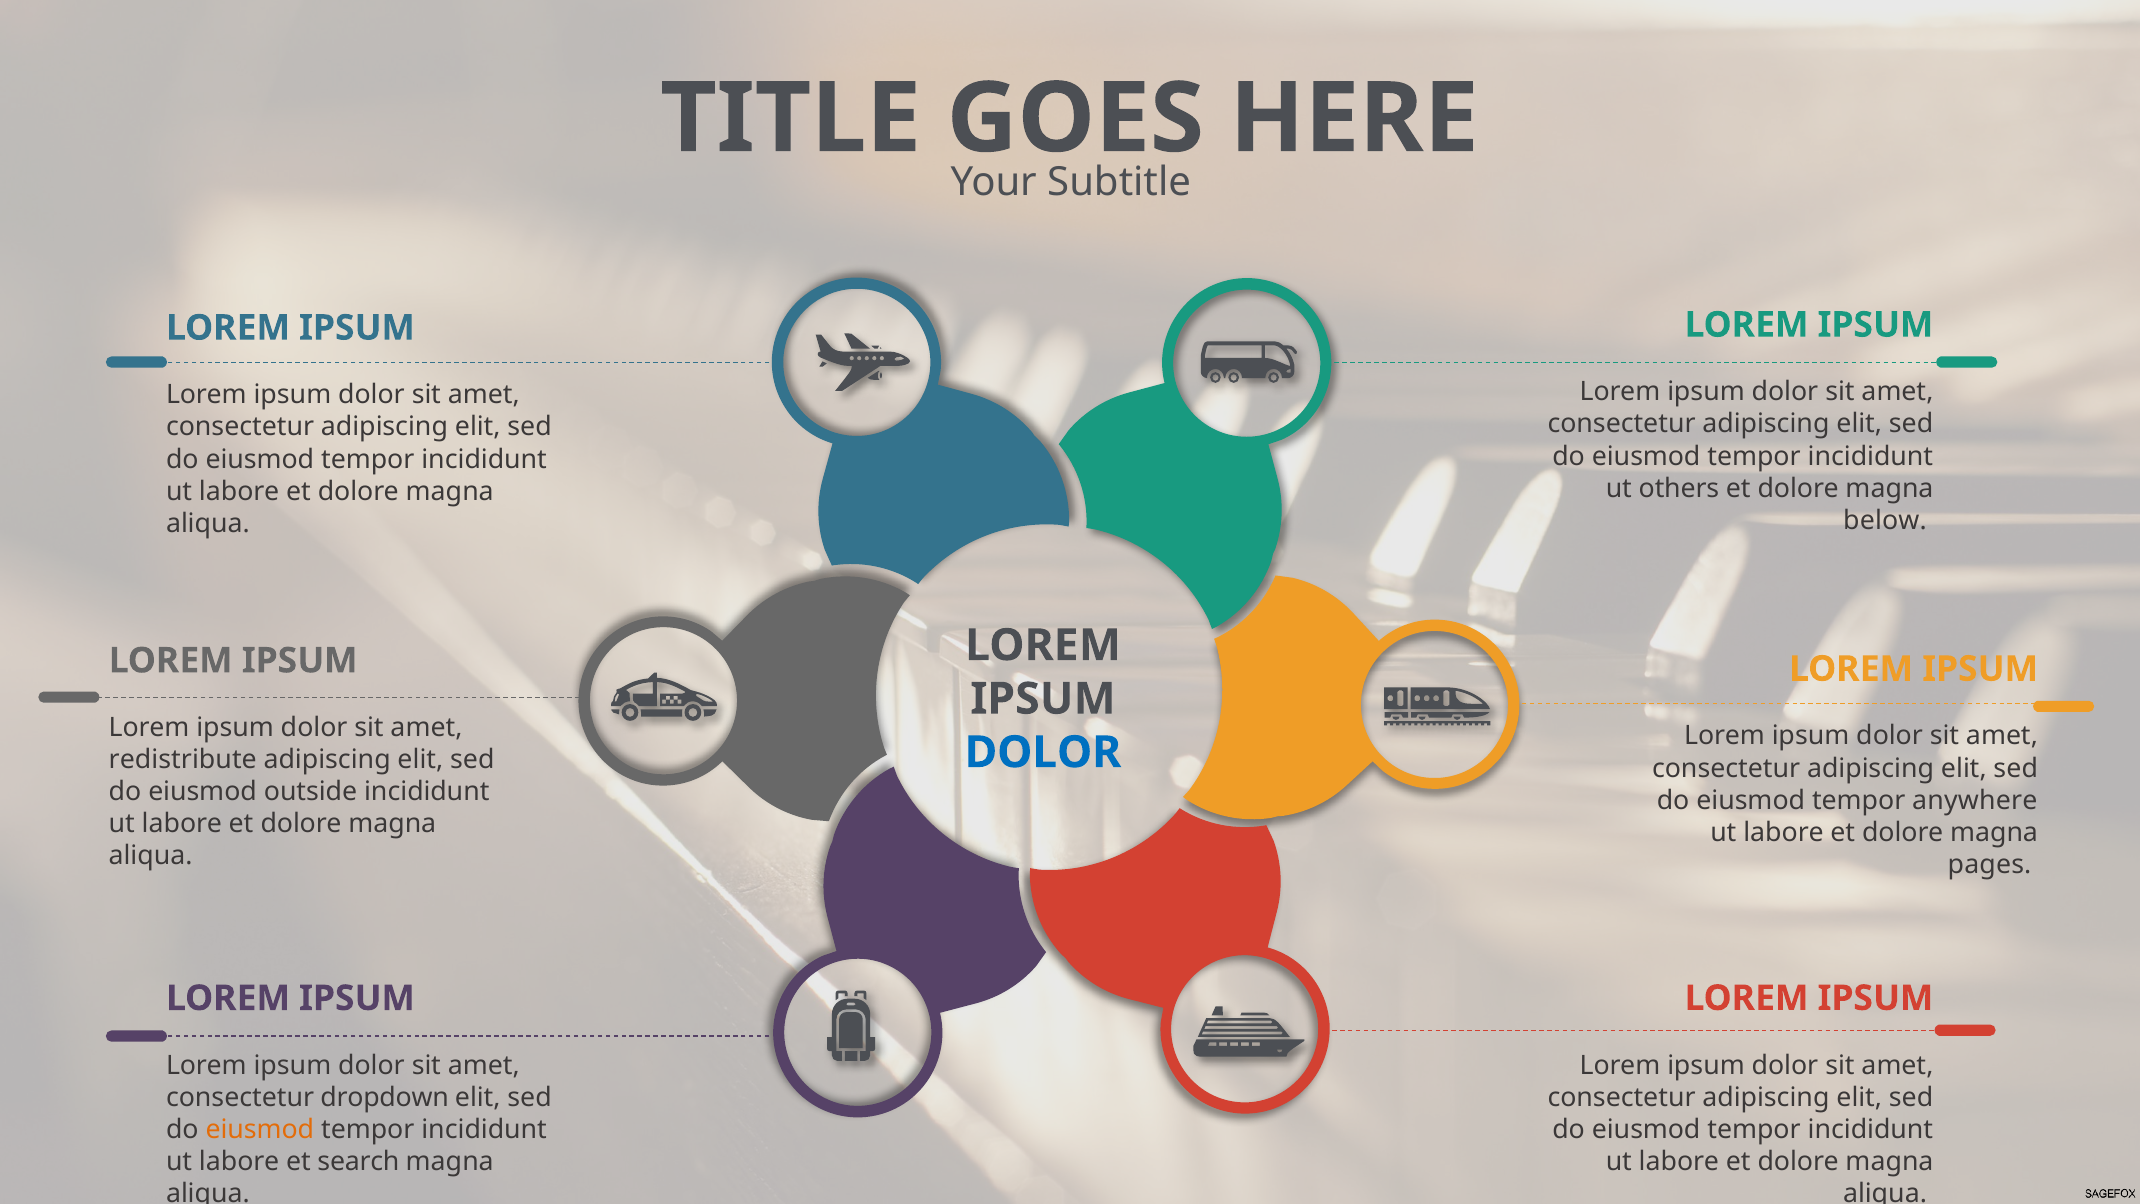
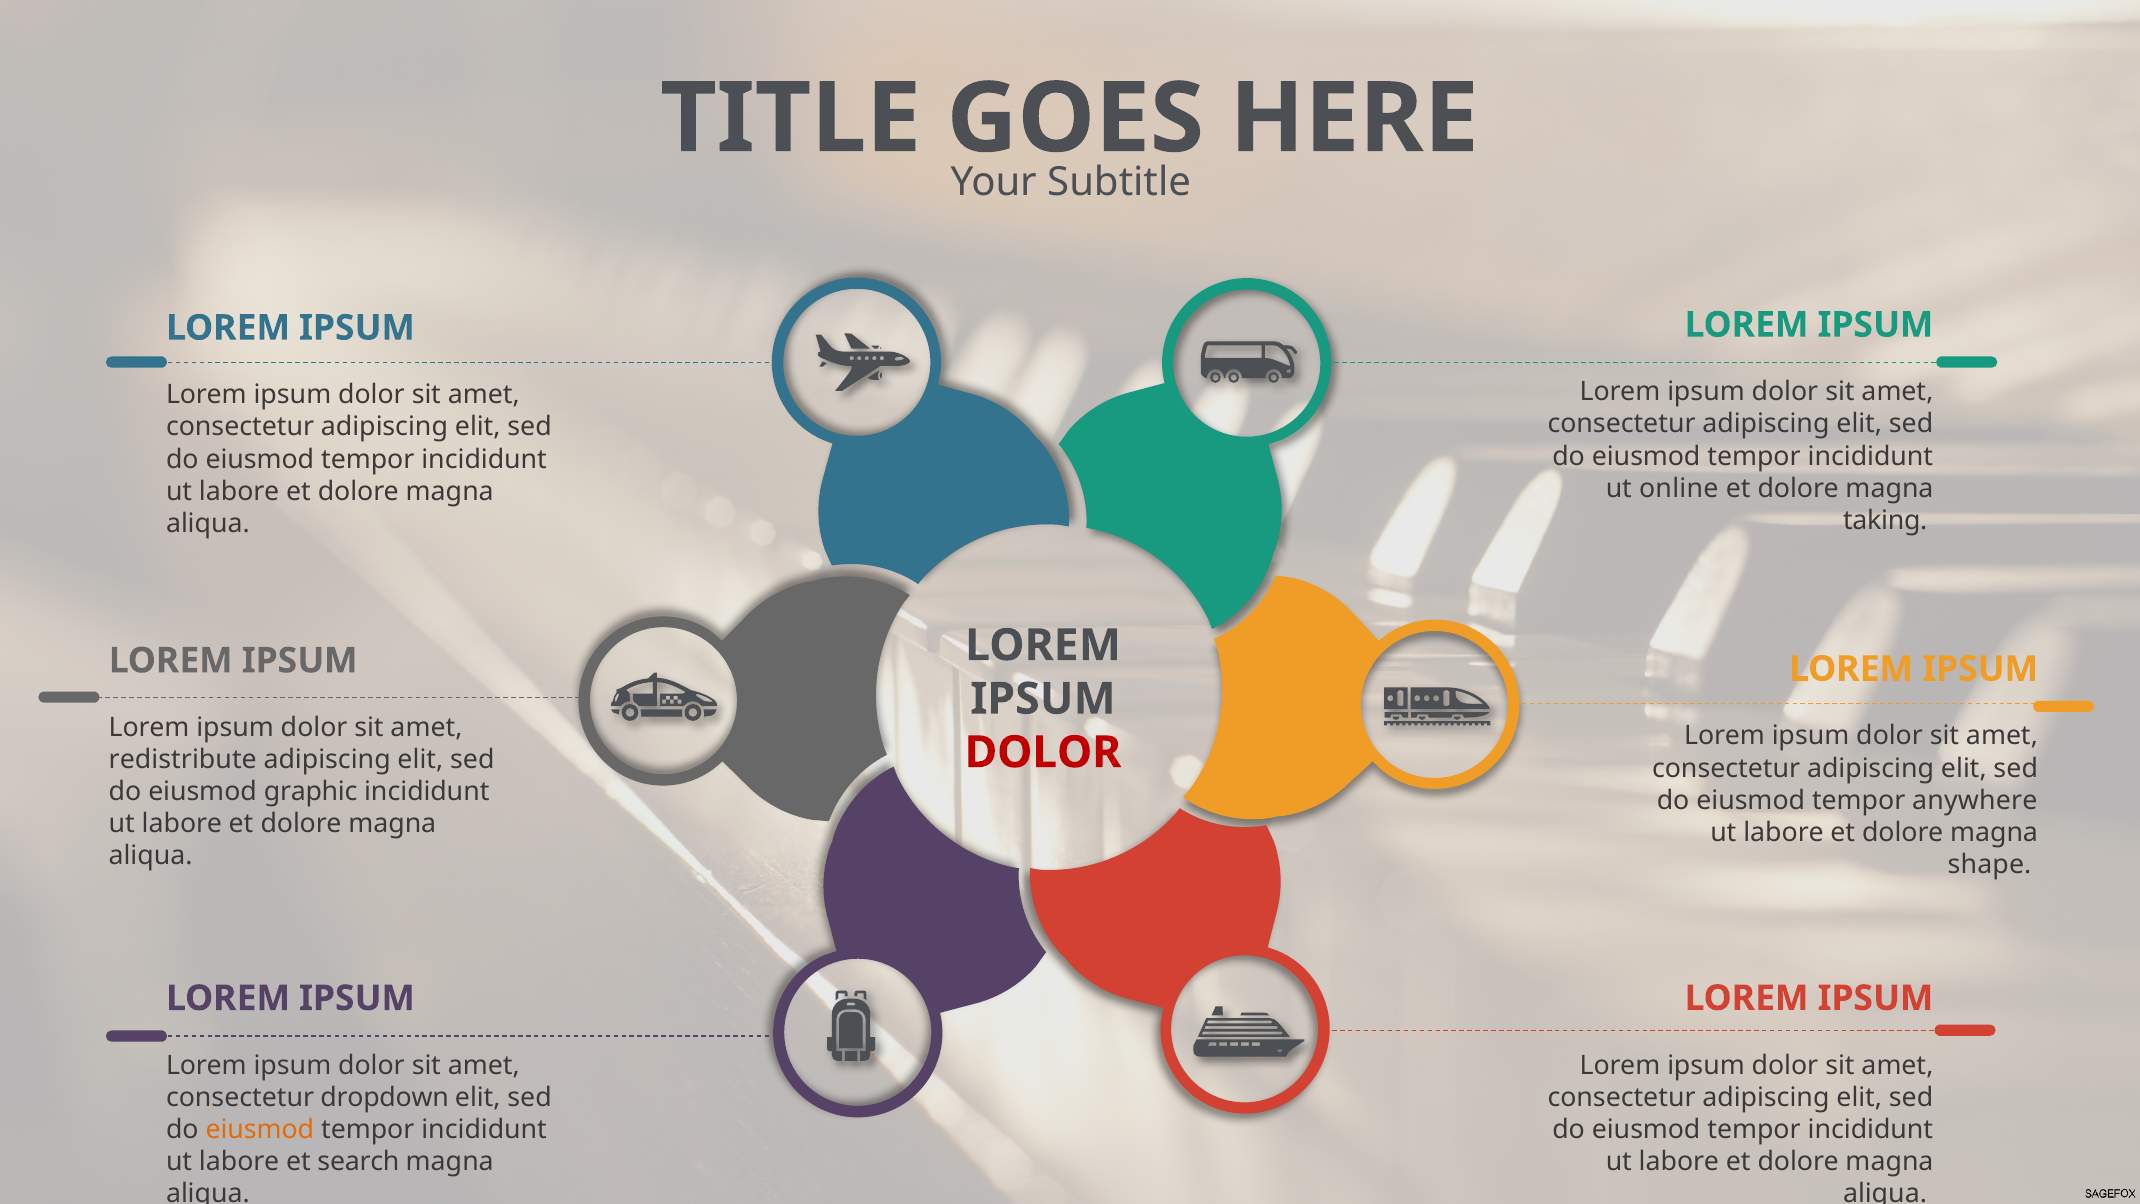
others: others -> online (1679, 488)
below: below -> taking (1885, 520)
DOLOR colour: blue -> red (1043, 752)
outside: outside -> graphic (311, 792)
pages: pages -> shape (1990, 864)
